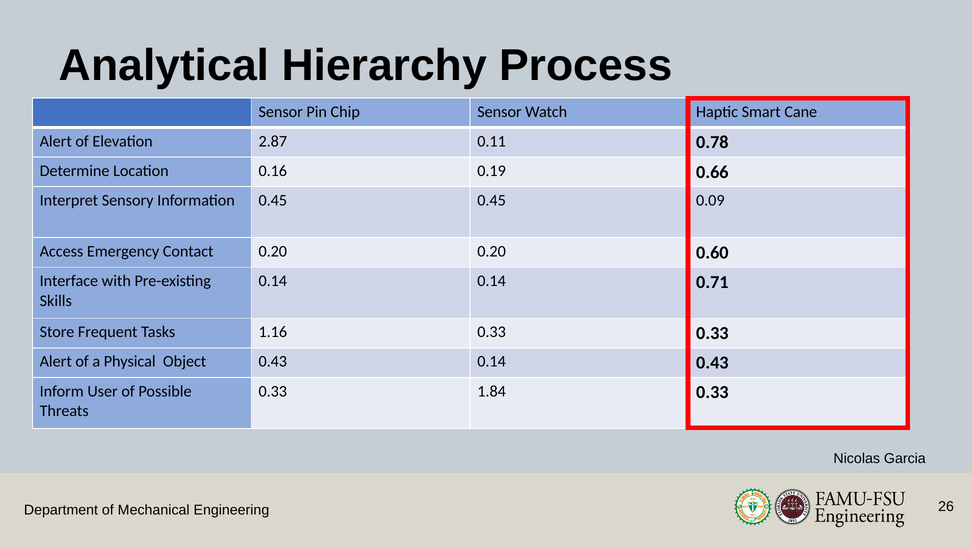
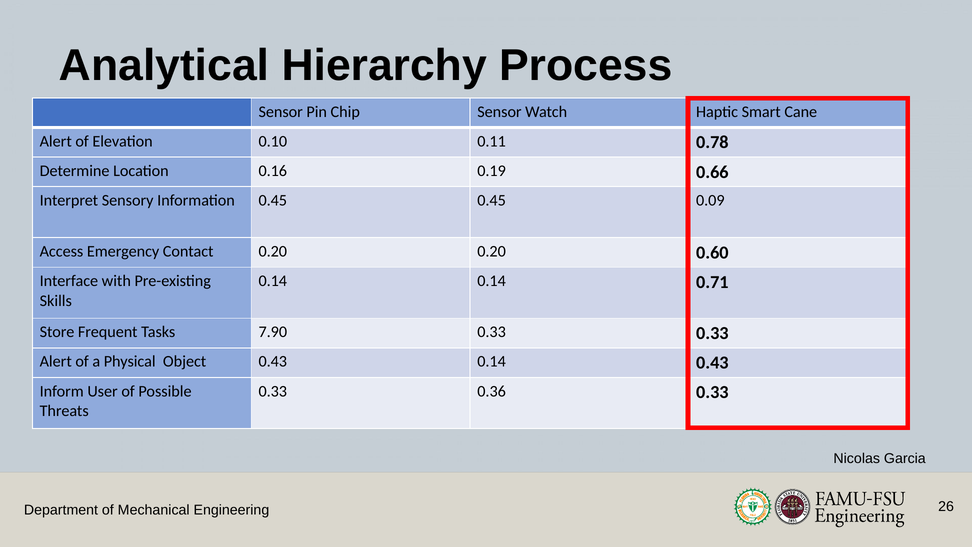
2.87: 2.87 -> 0.10 (273, 141)
1.16: 1.16 -> 7.90 (273, 332)
1.84: 1.84 -> 0.36 (492, 391)
